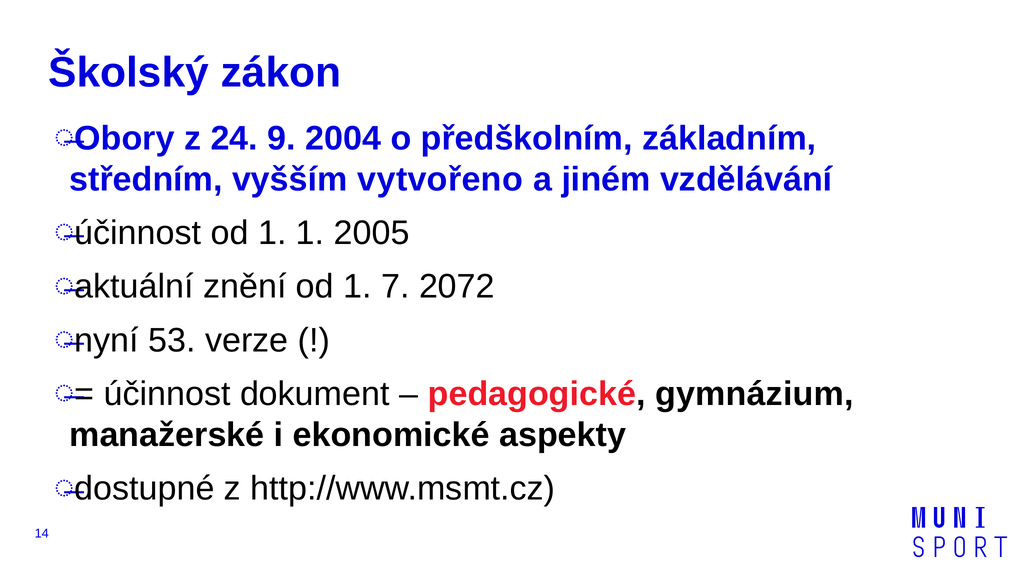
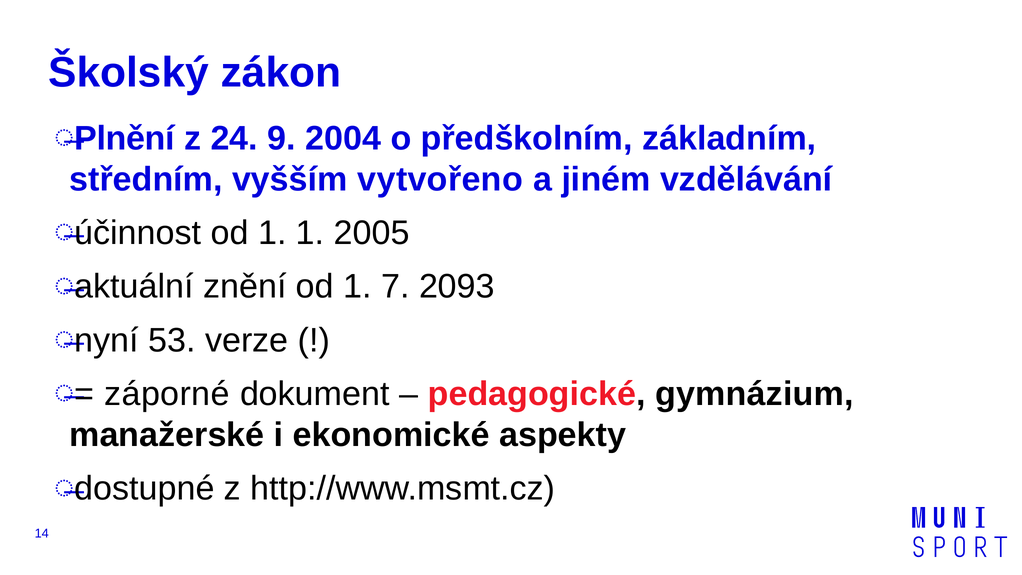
Obory: Obory -> Plnění (125, 138)
2072: 2072 -> 2093 (457, 287)
účinnost: účinnost -> záporné (167, 394)
